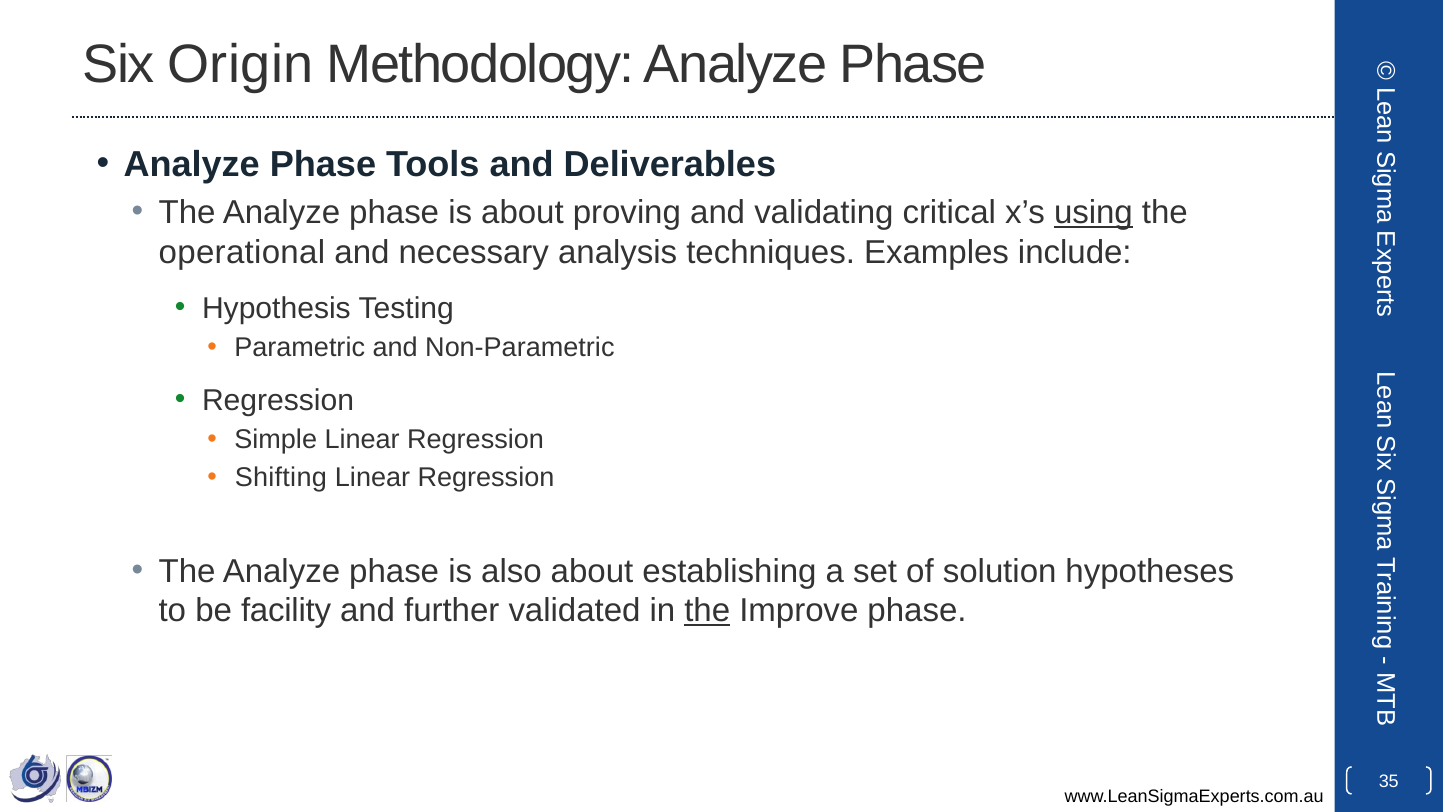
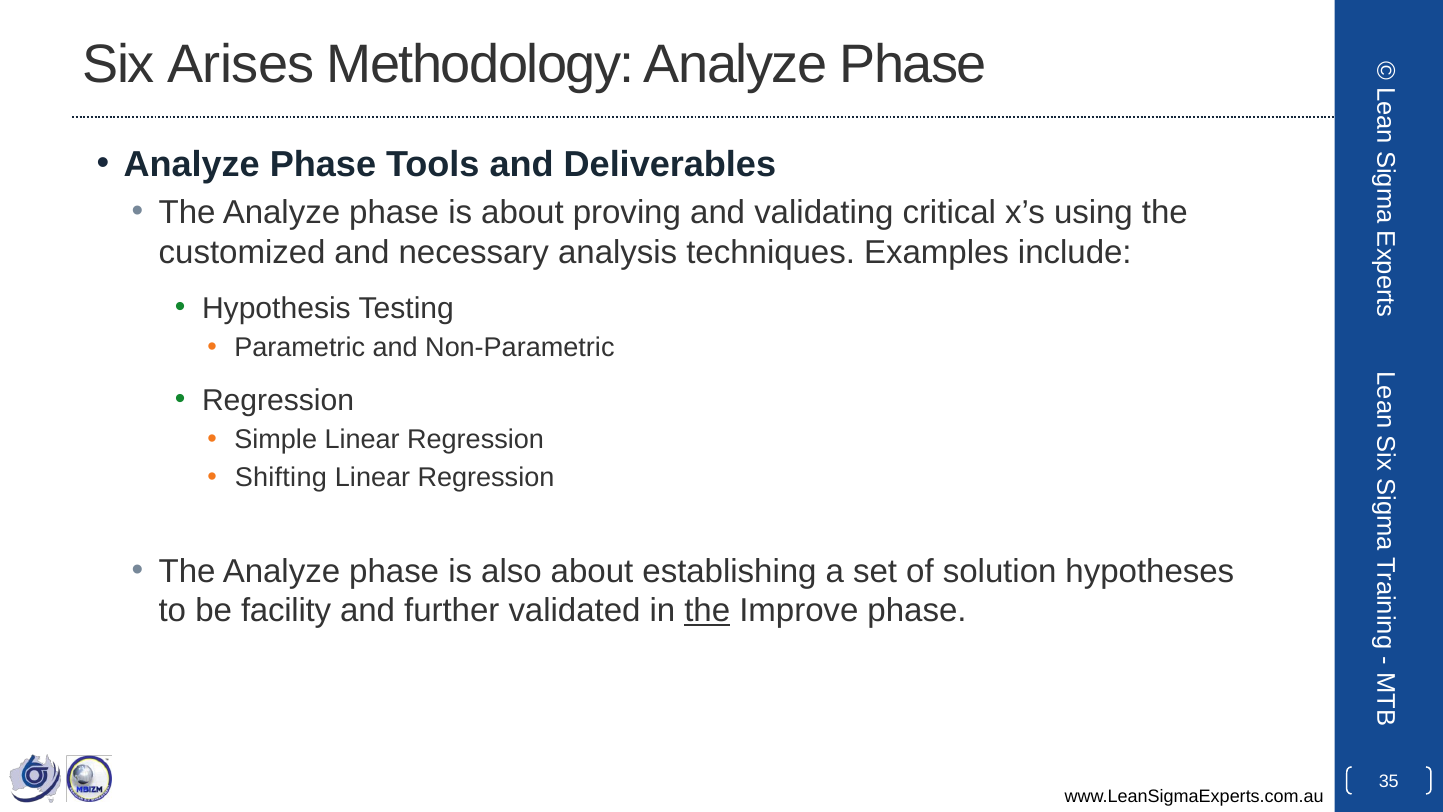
Origin: Origin -> Arises (241, 64)
using underline: present -> none (1093, 213)
operational: operational -> customized (242, 252)
